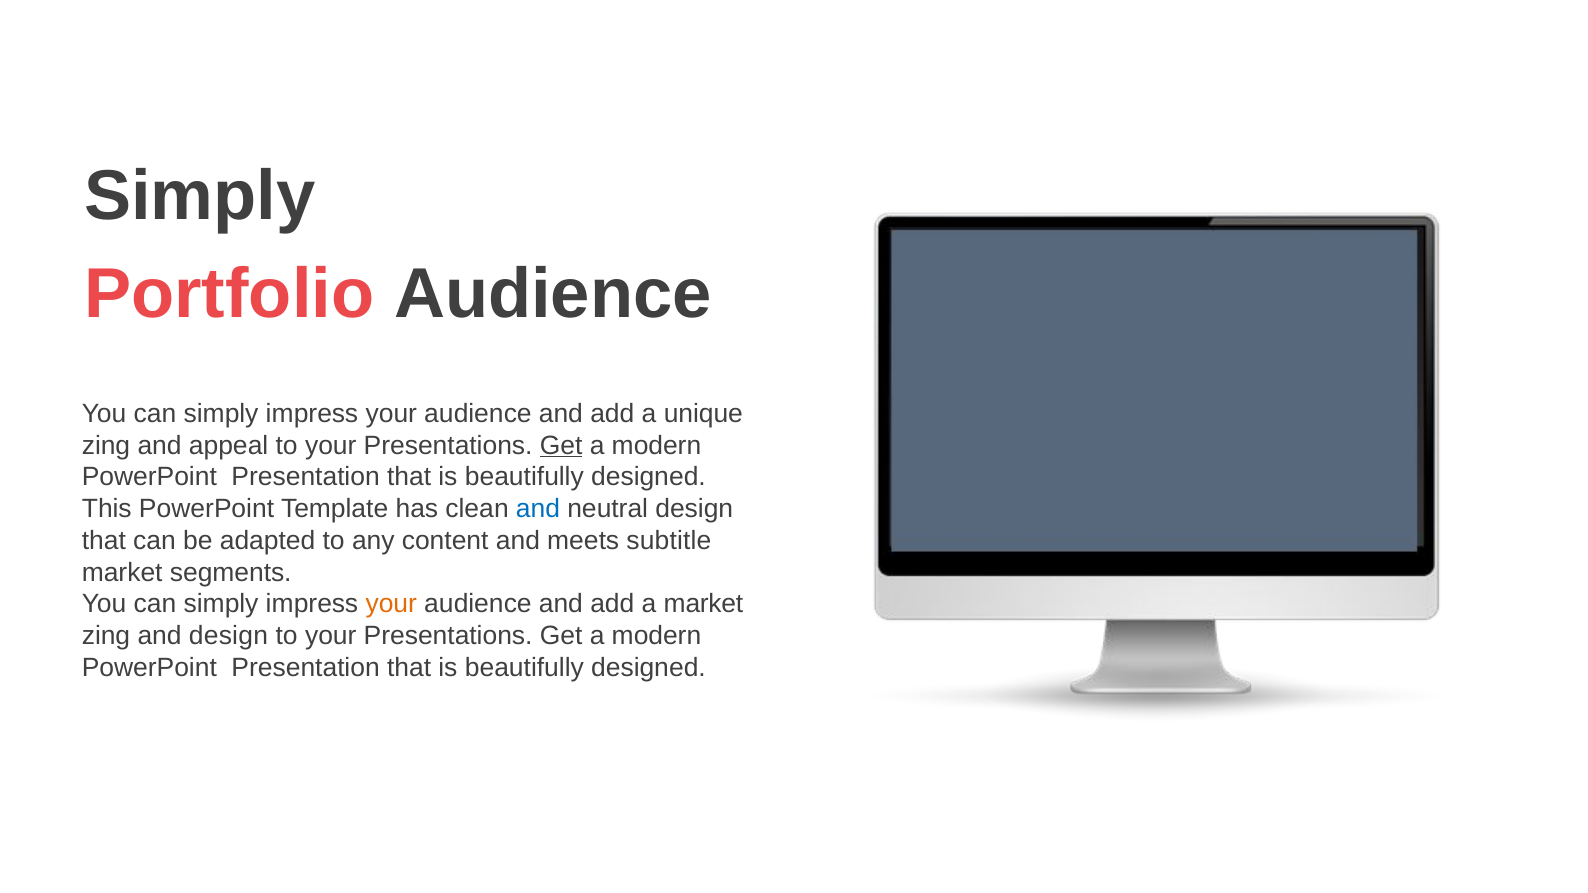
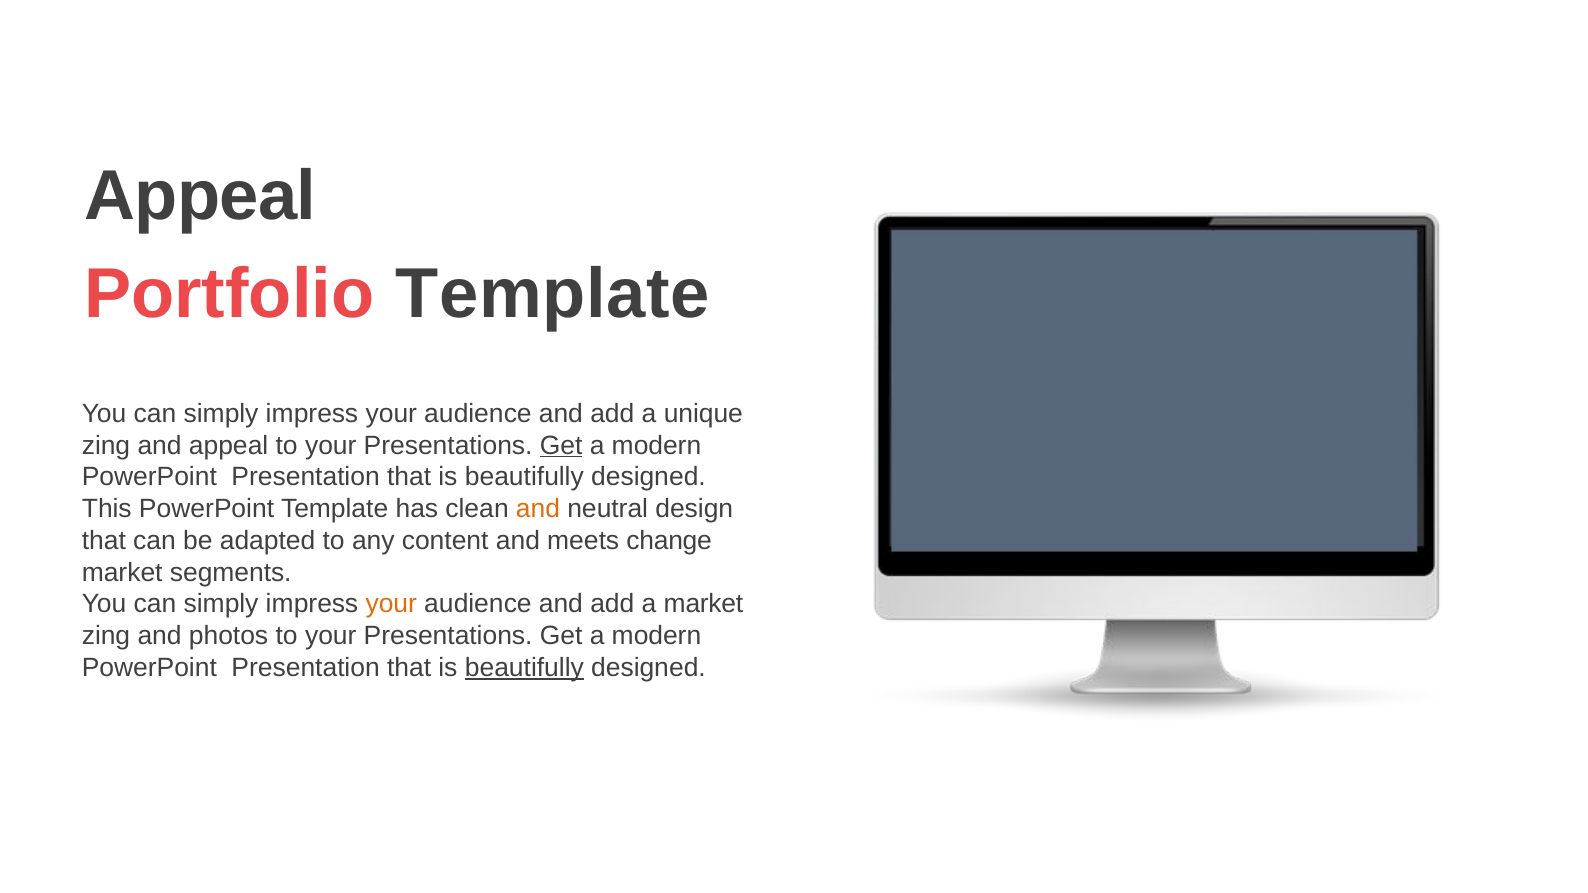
Simply: Simply -> Appeal (200, 196)
Portfolio Audience: Audience -> Template (553, 295)
and colour: blue -> orange (538, 509)
subtitle: subtitle -> change (669, 541)
and design: design -> photos (229, 636)
beautifully underline: none -> present (524, 668)
